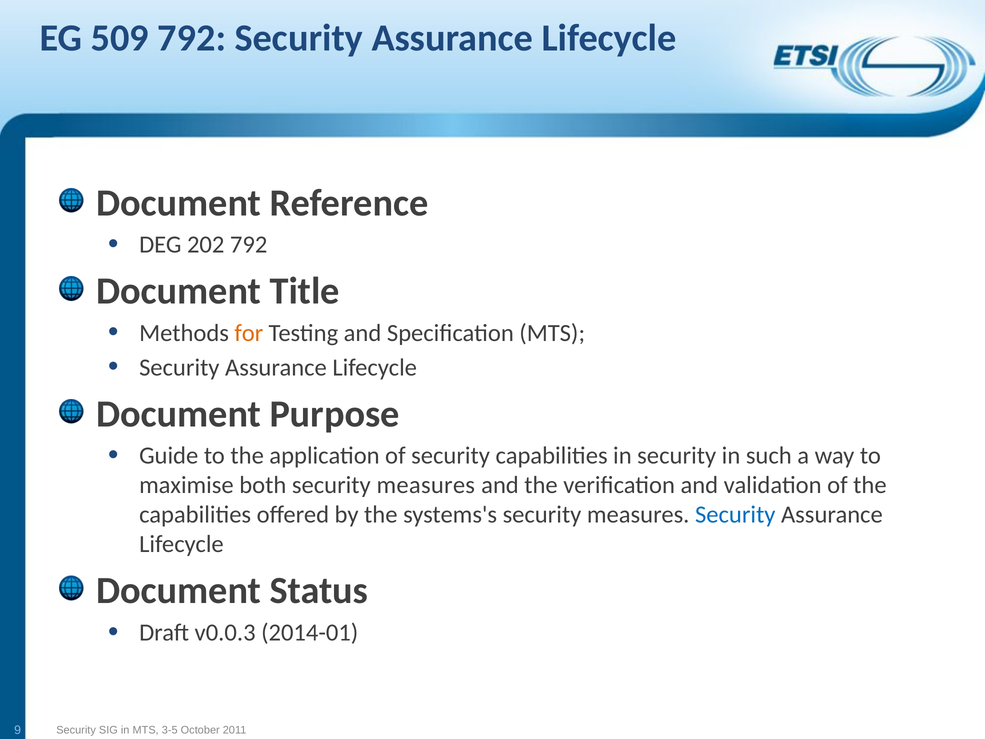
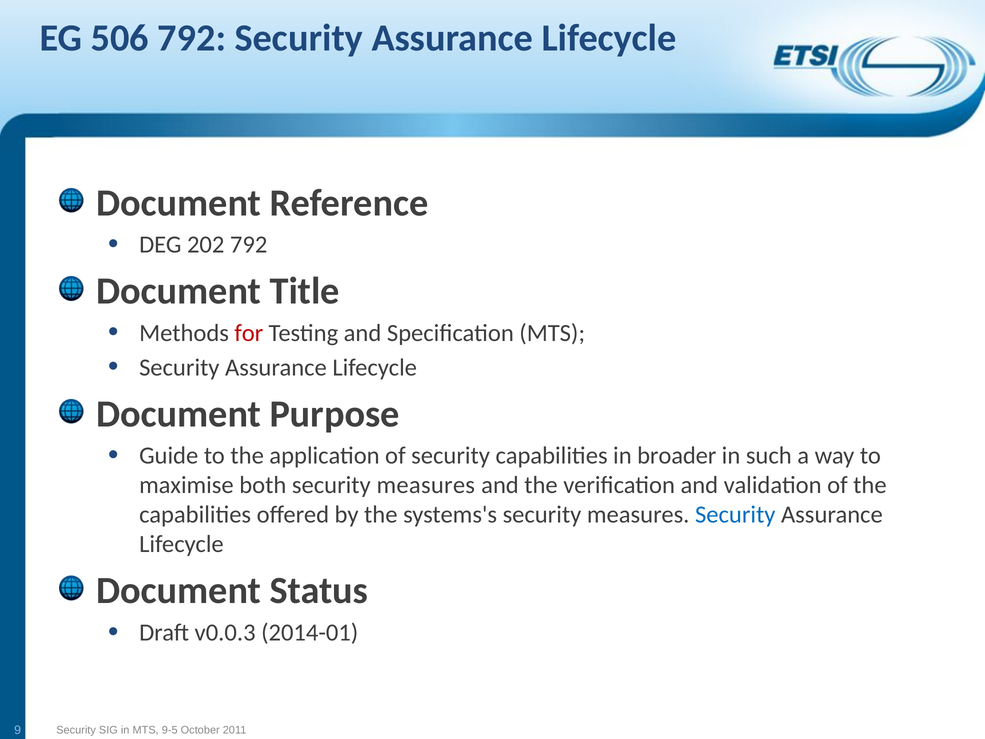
509: 509 -> 506 (120, 38)
for colour: orange -> red (249, 333)
in security: security -> broader (677, 455)
3-5: 3-5 -> 9-5 (170, 730)
